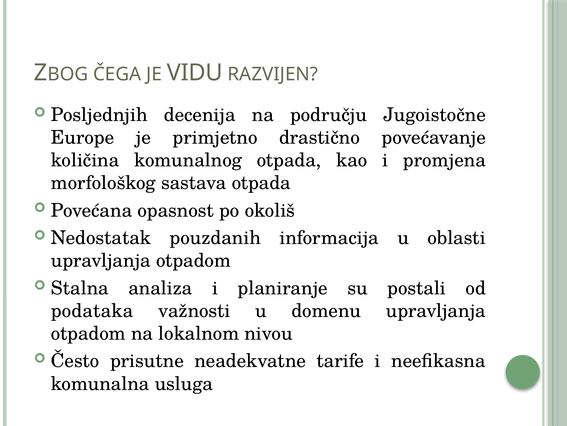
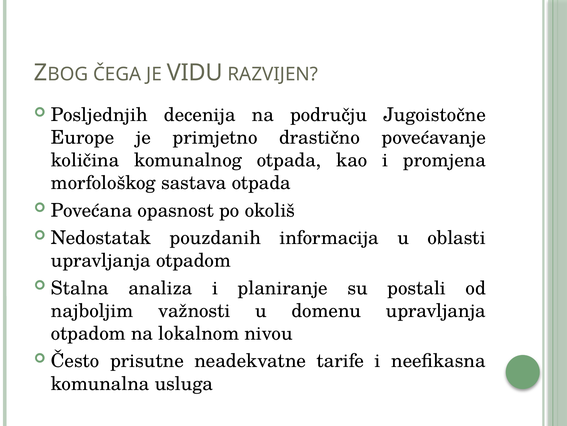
podataka: podataka -> najboljim (92, 310)
